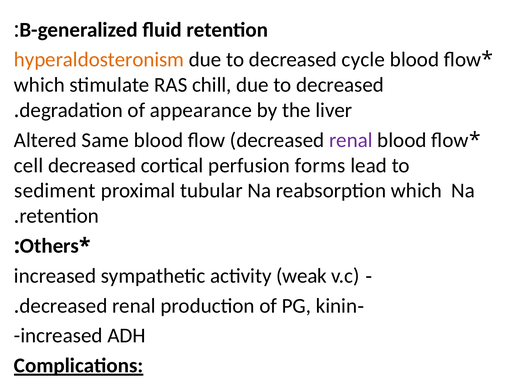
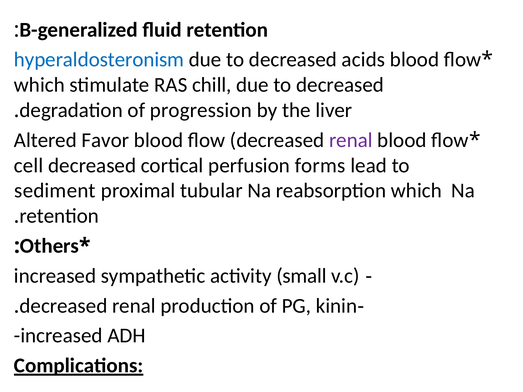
hyperaldosteronism colour: orange -> blue (99, 60)
cycle: cycle -> acids (363, 60)
appearance: appearance -> progression (201, 110)
Same: Same -> Favor (105, 140)
weak: weak -> small (302, 276)
